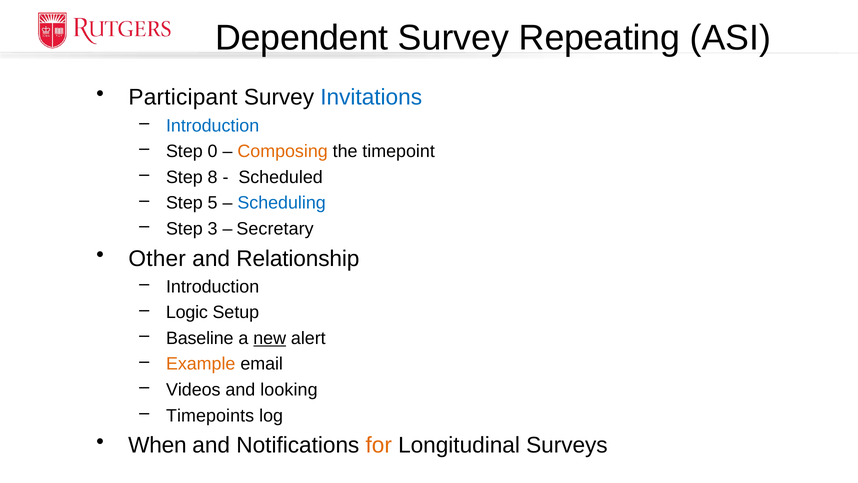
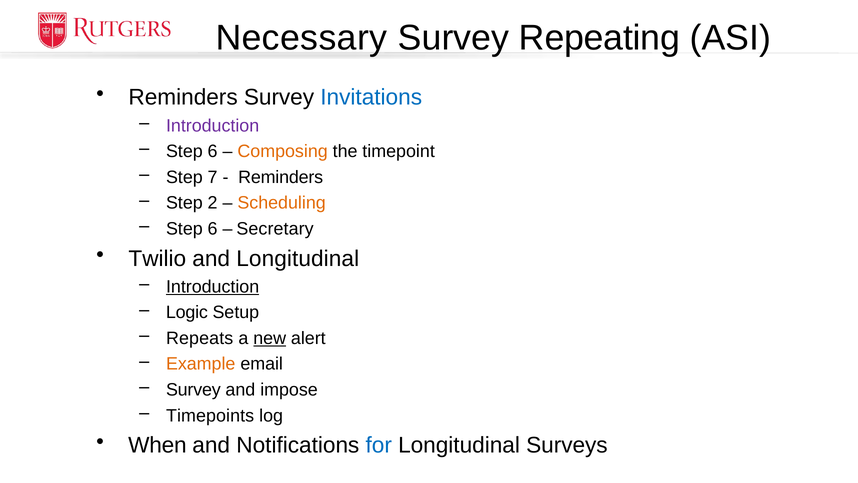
Dependent: Dependent -> Necessary (301, 38)
Participant: Participant -> Reminders (183, 97)
Introduction colour: blue -> purple (213, 126)
0: 0 -> 6 (213, 151)
8: 8 -> 7 (213, 177)
Scheduled: Scheduled -> Reminders (281, 177)
5: 5 -> 2 (213, 203)
Scheduling colour: blue -> orange (282, 203)
3: 3 -> 6 (213, 228)
Other: Other -> Twilio (157, 258)
and Relationship: Relationship -> Longitudinal (298, 258)
Introduction underline: none -> present (213, 287)
Baseline: Baseline -> Repeats (200, 338)
Videos: Videos -> Survey (193, 390)
looking: looking -> impose (289, 390)
for colour: orange -> blue (379, 445)
